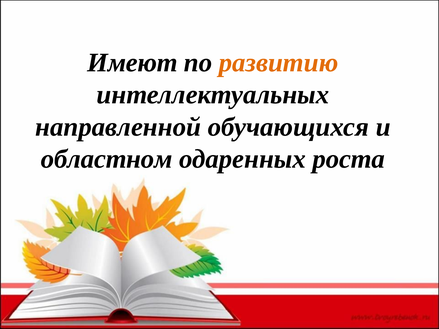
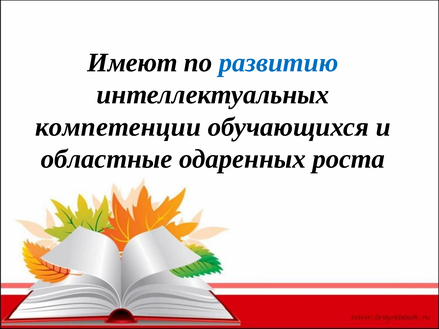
развитию colour: orange -> blue (279, 63)
направленной: направленной -> компетенции (118, 127)
областном: областном -> областные (107, 159)
